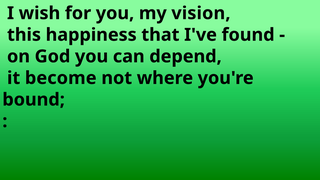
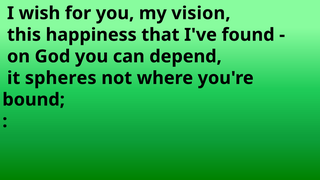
become: become -> spheres (61, 78)
